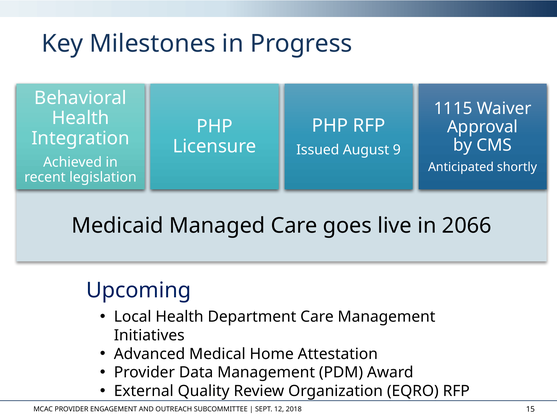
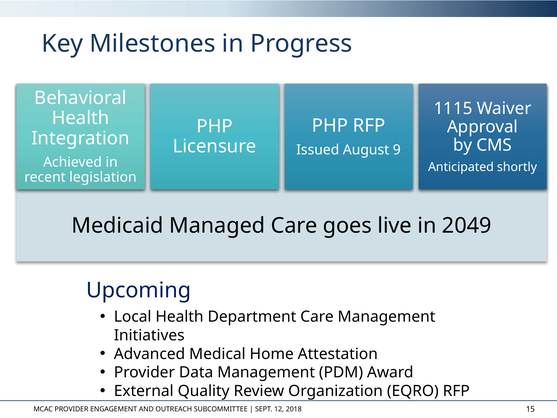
2066: 2066 -> 2049 (467, 226)
